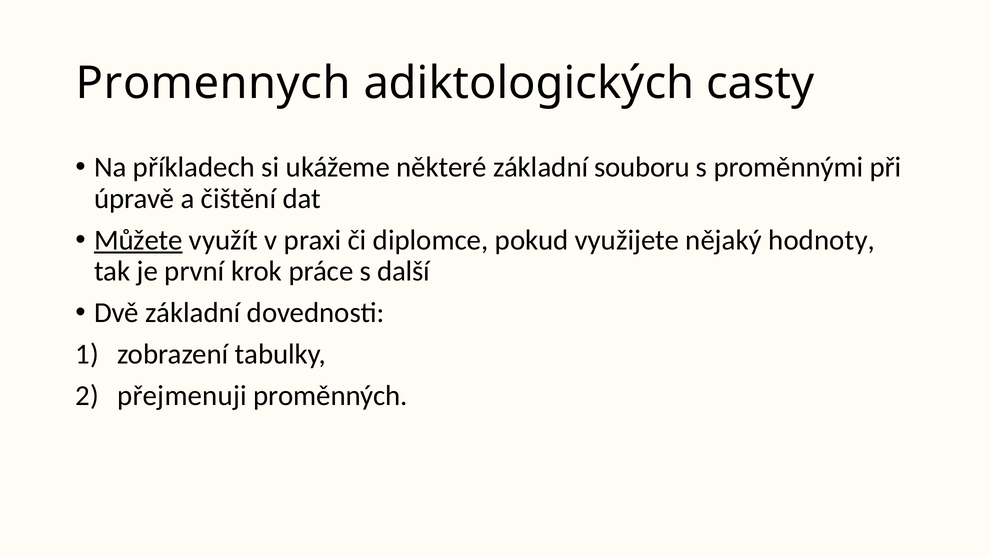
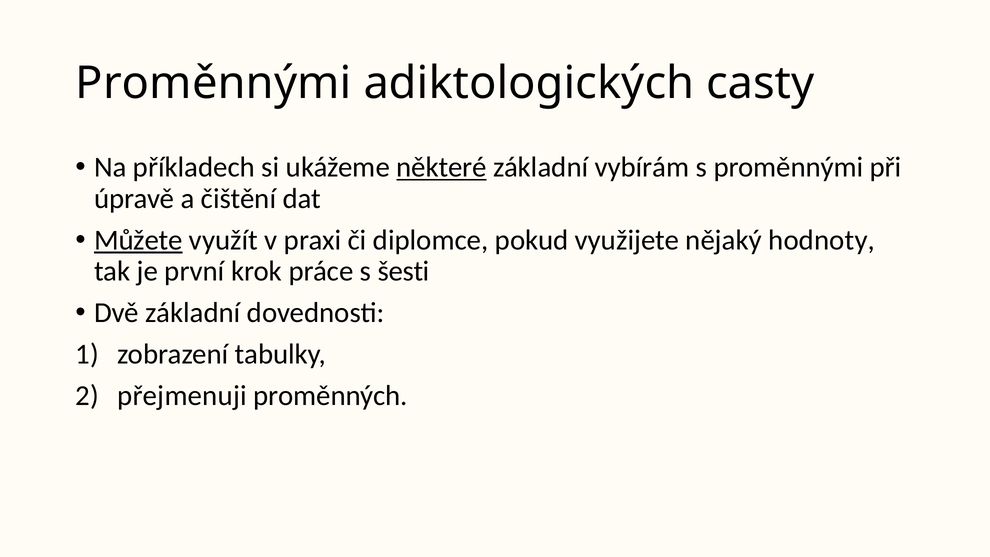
Promennych: Promennych -> Proměnnými (214, 83)
některé underline: none -> present (442, 167)
souboru: souboru -> vybírám (642, 167)
další: další -> šesti (404, 271)
